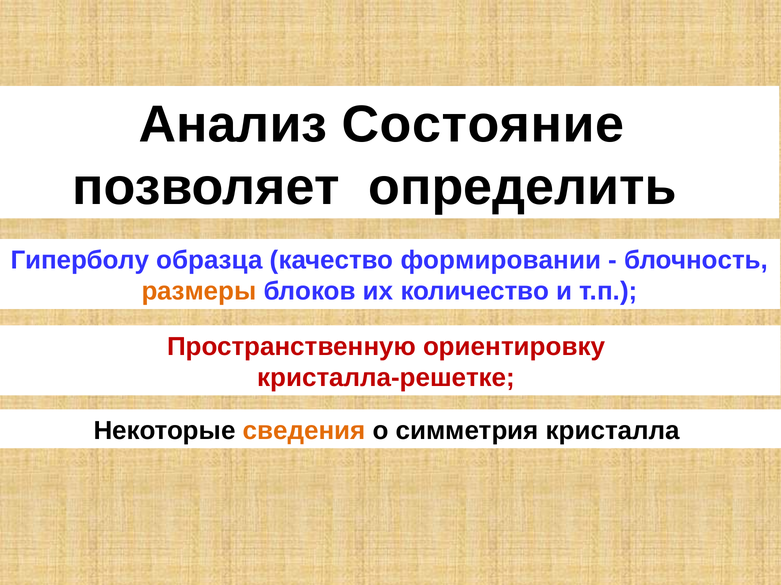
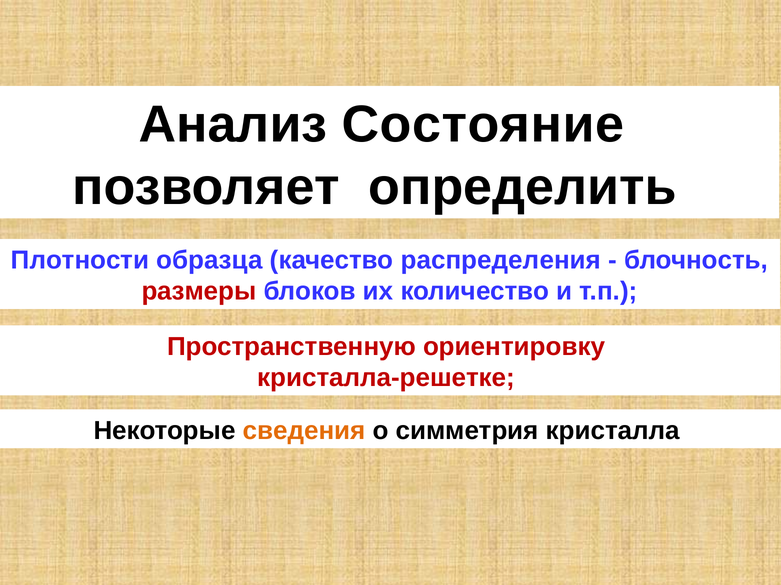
Гиперболу: Гиперболу -> Плотности (80, 260)
формировании: формировании -> распределения (501, 260)
размеры colour: orange -> red (199, 292)
